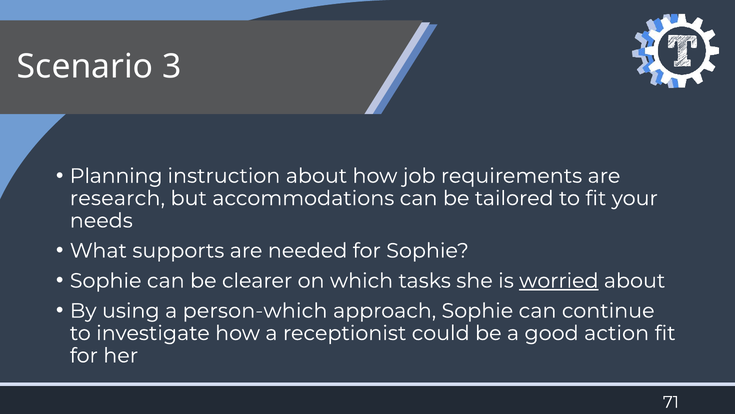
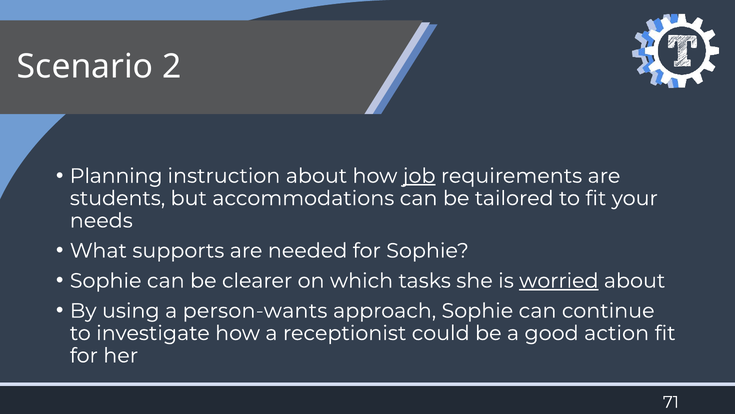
3: 3 -> 2 (172, 67)
job underline: none -> present (419, 176)
research: research -> students (118, 198)
person-which: person-which -> person-wants (255, 310)
